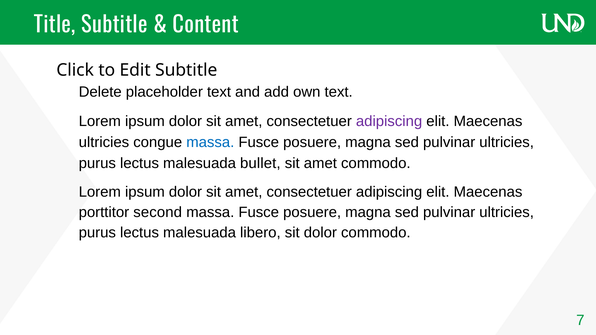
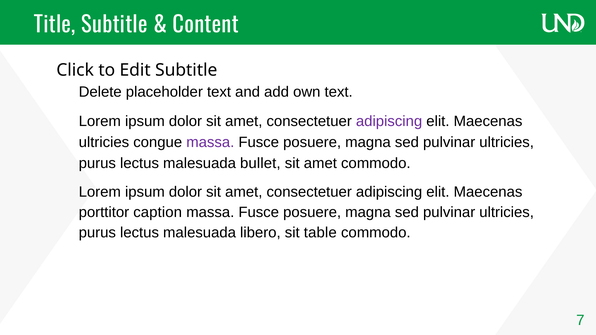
massa colour: blue -> purple (210, 142)
second: second -> caption (158, 212)
sit dolor: dolor -> table (320, 233)
